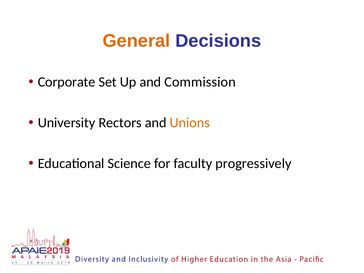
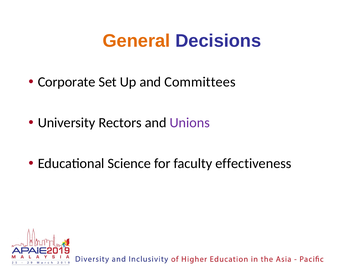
Commission: Commission -> Committees (200, 82)
Unions colour: orange -> purple (190, 123)
progressively: progressively -> effectiveness (253, 163)
